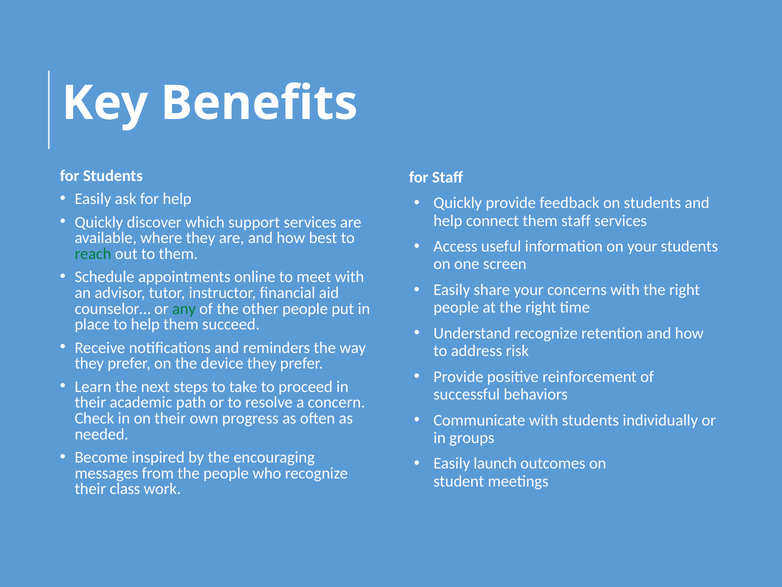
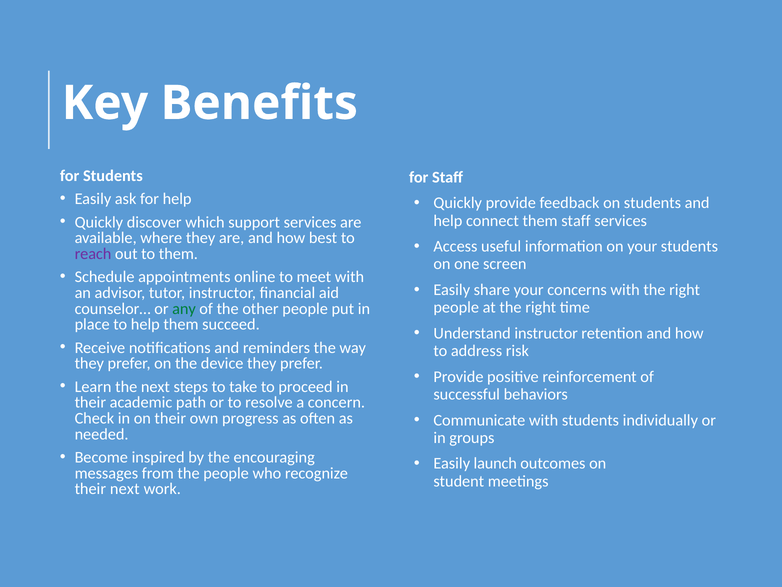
reach colour: green -> purple (93, 254)
Understand recognize: recognize -> instructor (546, 333)
their class: class -> next (125, 489)
